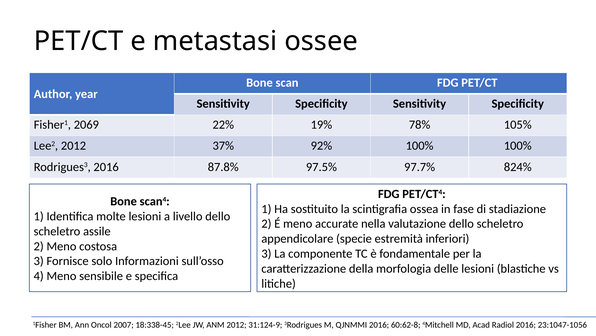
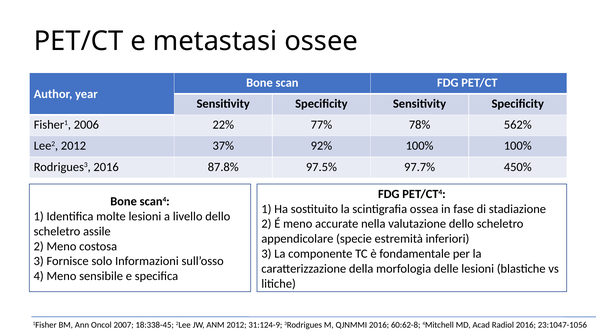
2069: 2069 -> 2006 (86, 125)
19%: 19% -> 77% (321, 125)
105%: 105% -> 562% (518, 125)
824%: 824% -> 450% (518, 167)
